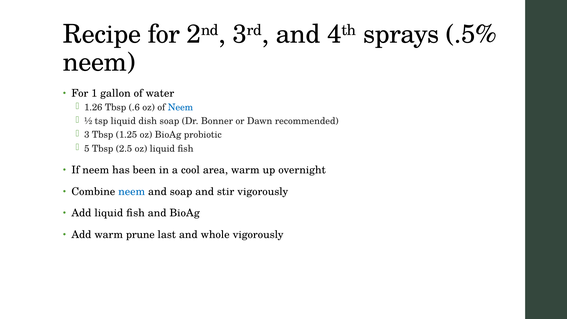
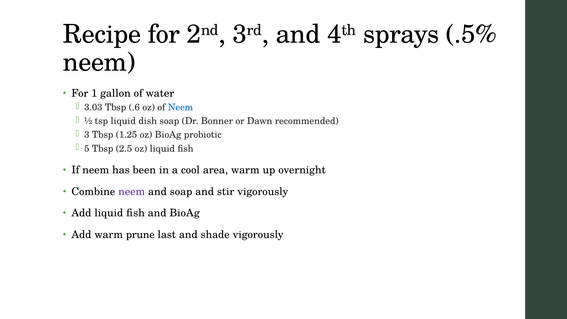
1.26: 1.26 -> 3.03 (93, 107)
neem colour: blue -> purple (132, 192)
whole: whole -> shade (215, 235)
